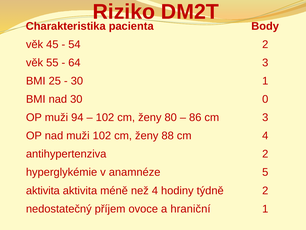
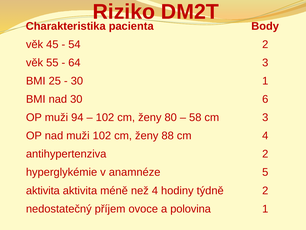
0: 0 -> 6 (265, 99)
86: 86 -> 58 (195, 117)
hraniční: hraniční -> polovina (191, 208)
